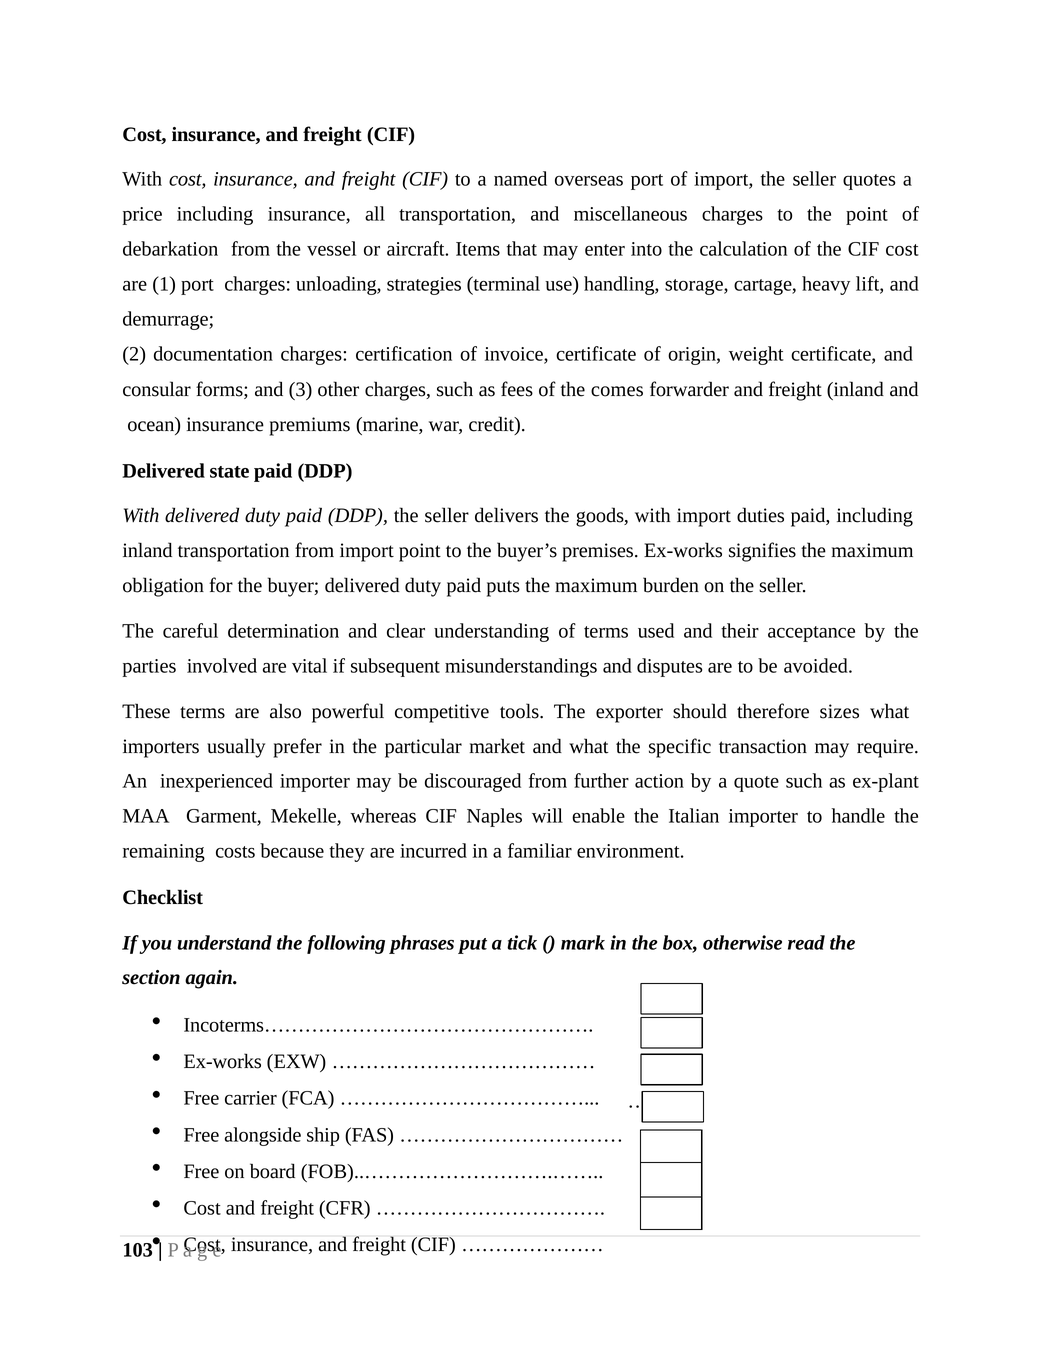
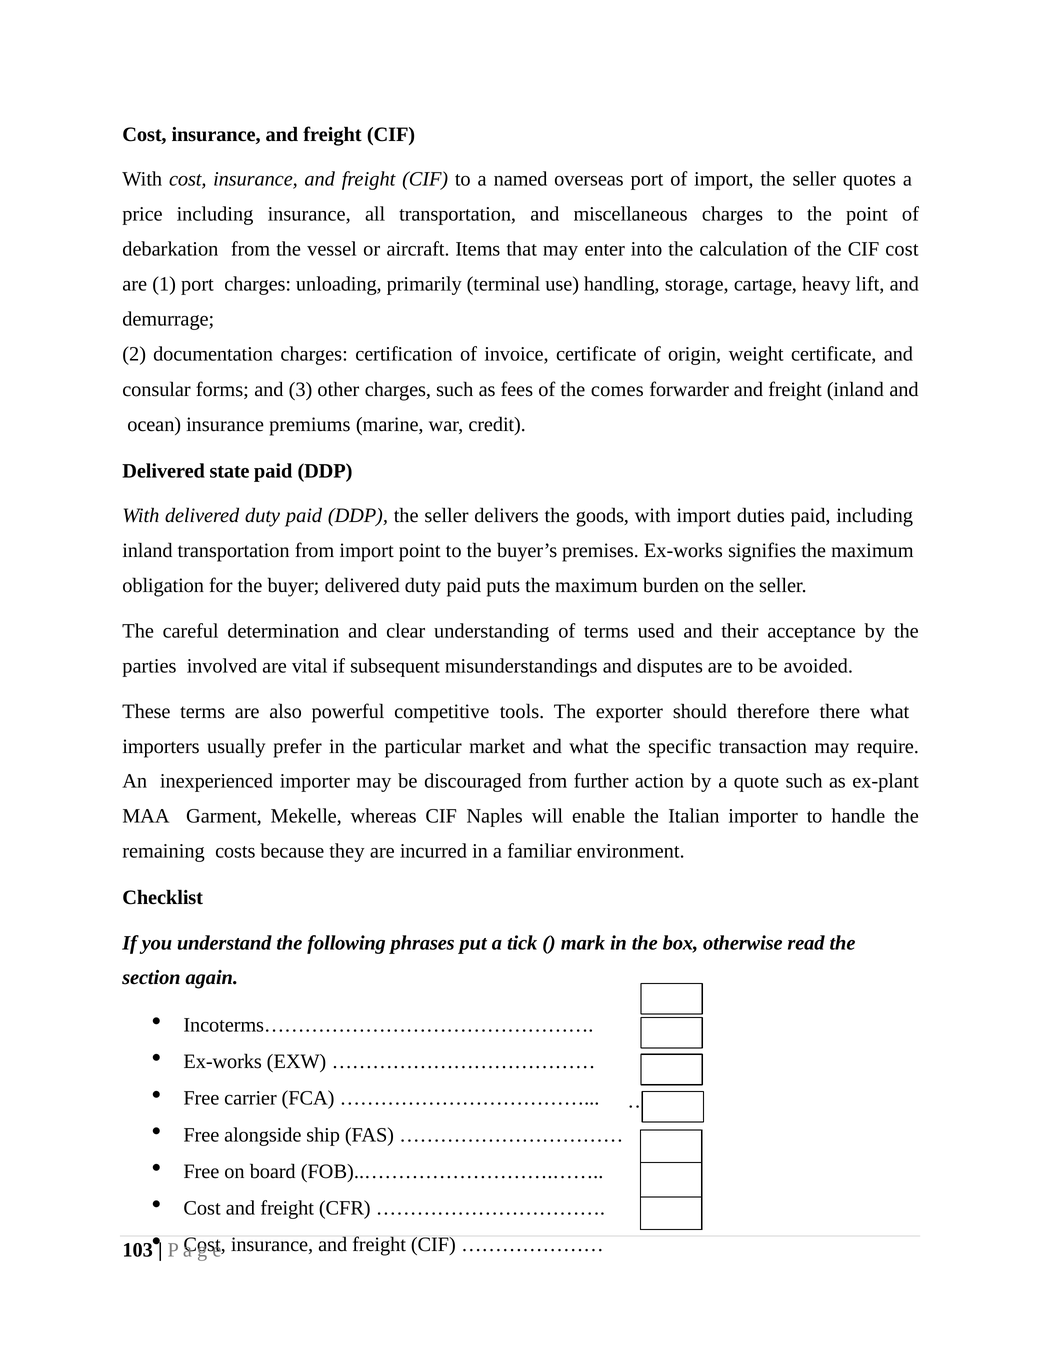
strategies: strategies -> primarily (424, 284)
sizes: sizes -> there (840, 711)
